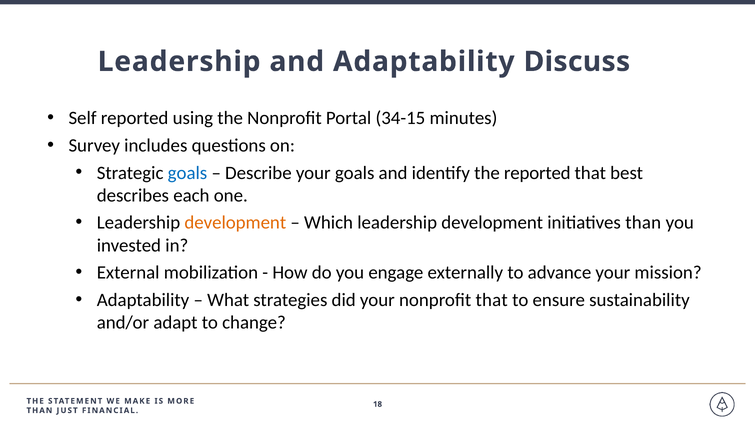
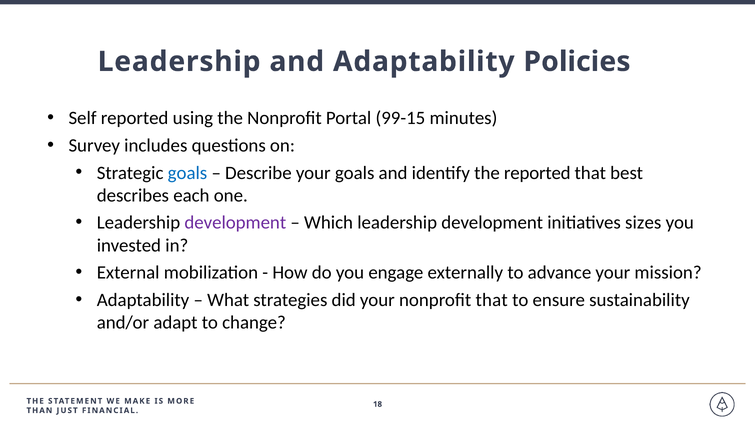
Discuss: Discuss -> Policies (577, 62)
34-15: 34-15 -> 99-15 (400, 118)
development colour: orange -> purple (235, 223)
initiatives than: than -> sizes (643, 223)
